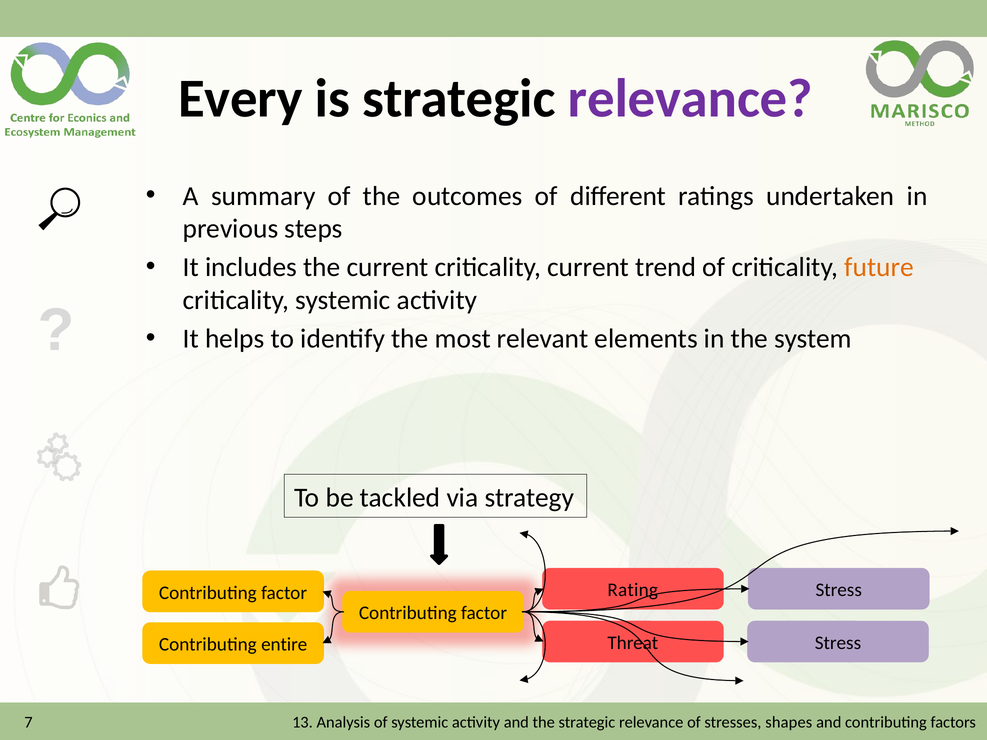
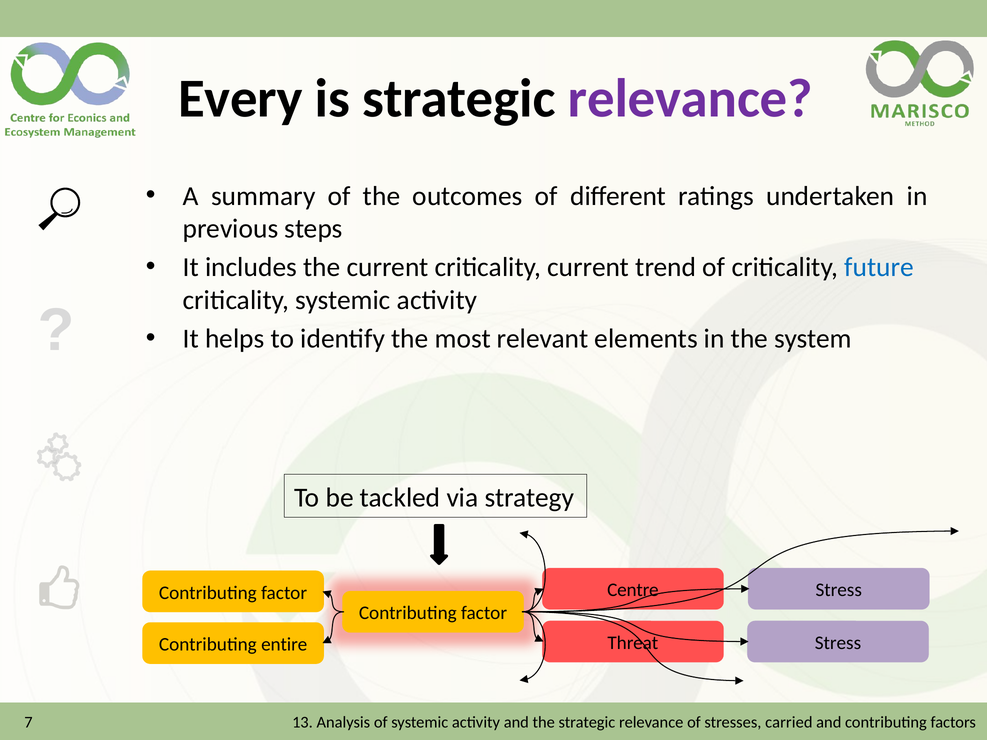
future colour: orange -> blue (879, 267)
Rating: Rating -> Centre (633, 590)
shapes: shapes -> carried (789, 723)
